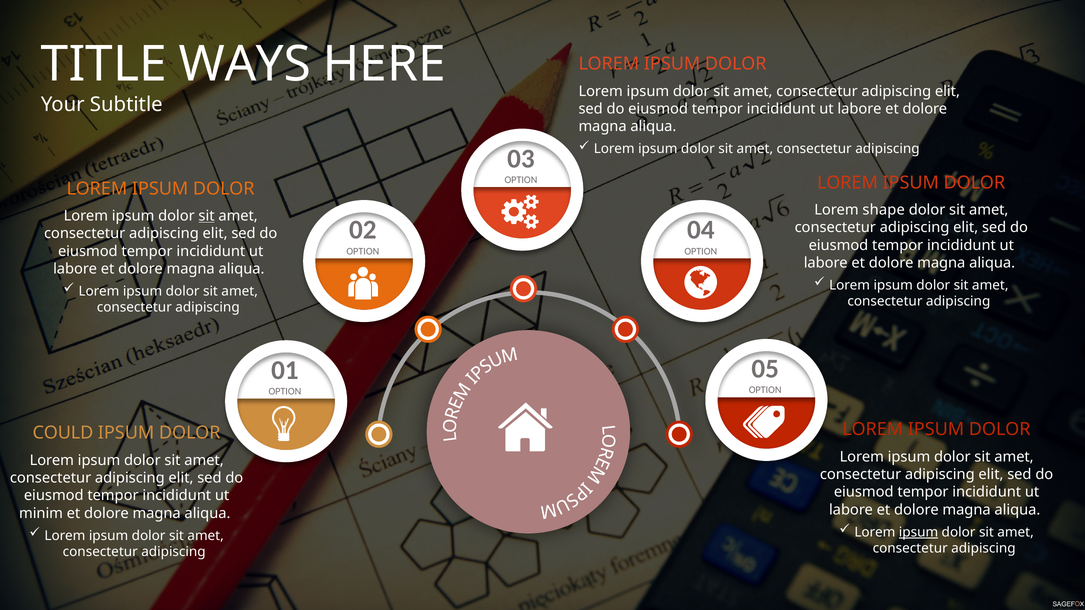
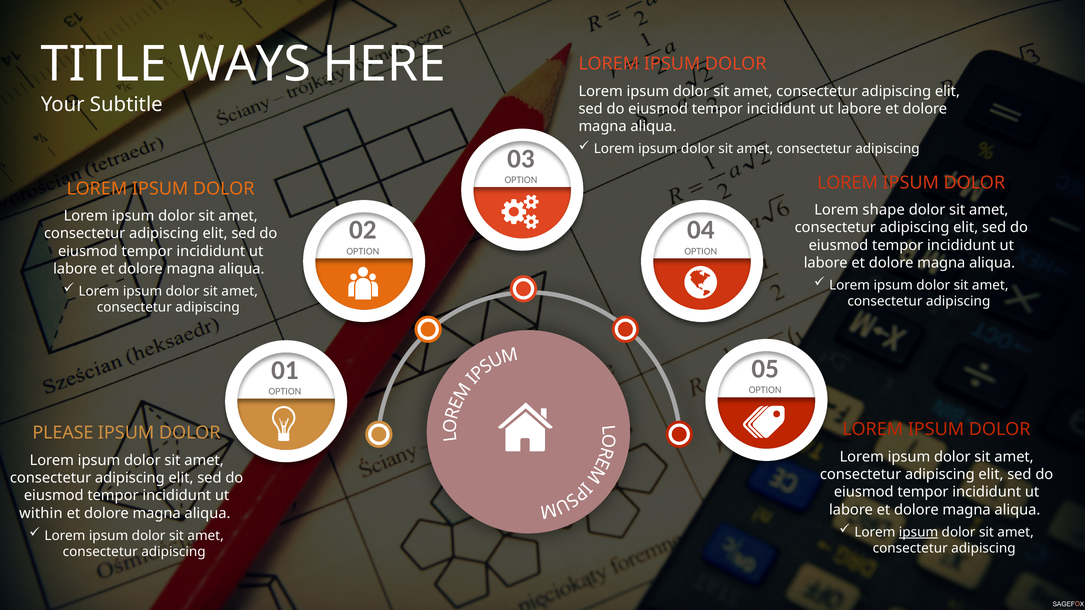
sit underline: present -> none (207, 216)
COULD: COULD -> PLEASE (63, 433)
minim: minim -> within (41, 514)
